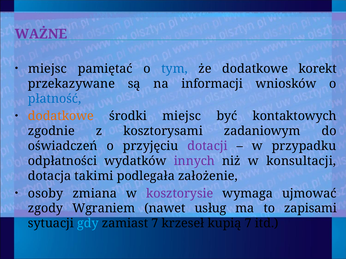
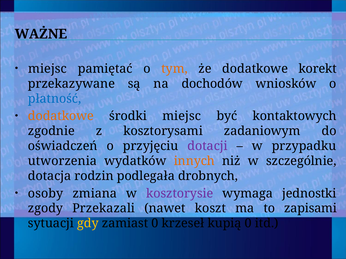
WAŻNE colour: purple -> black (41, 34)
tym colour: blue -> orange (174, 69)
informacji: informacji -> dochodów (212, 84)
odpłatności: odpłatności -> utworzenia (62, 161)
innych colour: purple -> orange (194, 161)
konsultacji: konsultacji -> szczególnie (301, 161)
takimi: takimi -> rodzin (94, 176)
założenie: założenie -> drobnych (208, 176)
ujmować: ujmować -> jednostki (309, 194)
Wgraniem: Wgraniem -> Przekazali (104, 209)
usług: usług -> koszt (210, 209)
gdy colour: light blue -> yellow (88, 224)
zamiast 7: 7 -> 0 (155, 224)
kupią 7: 7 -> 0 (248, 224)
